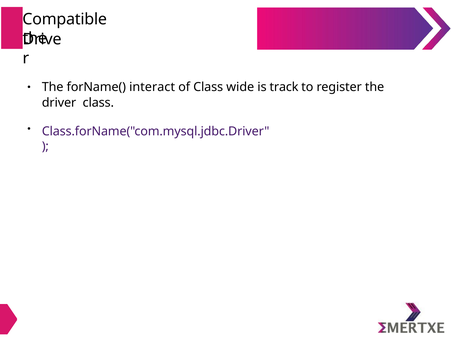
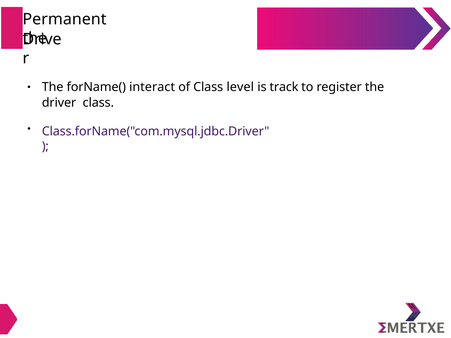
Compatible: Compatible -> Permanent (65, 19)
wide: wide -> level (240, 87)
